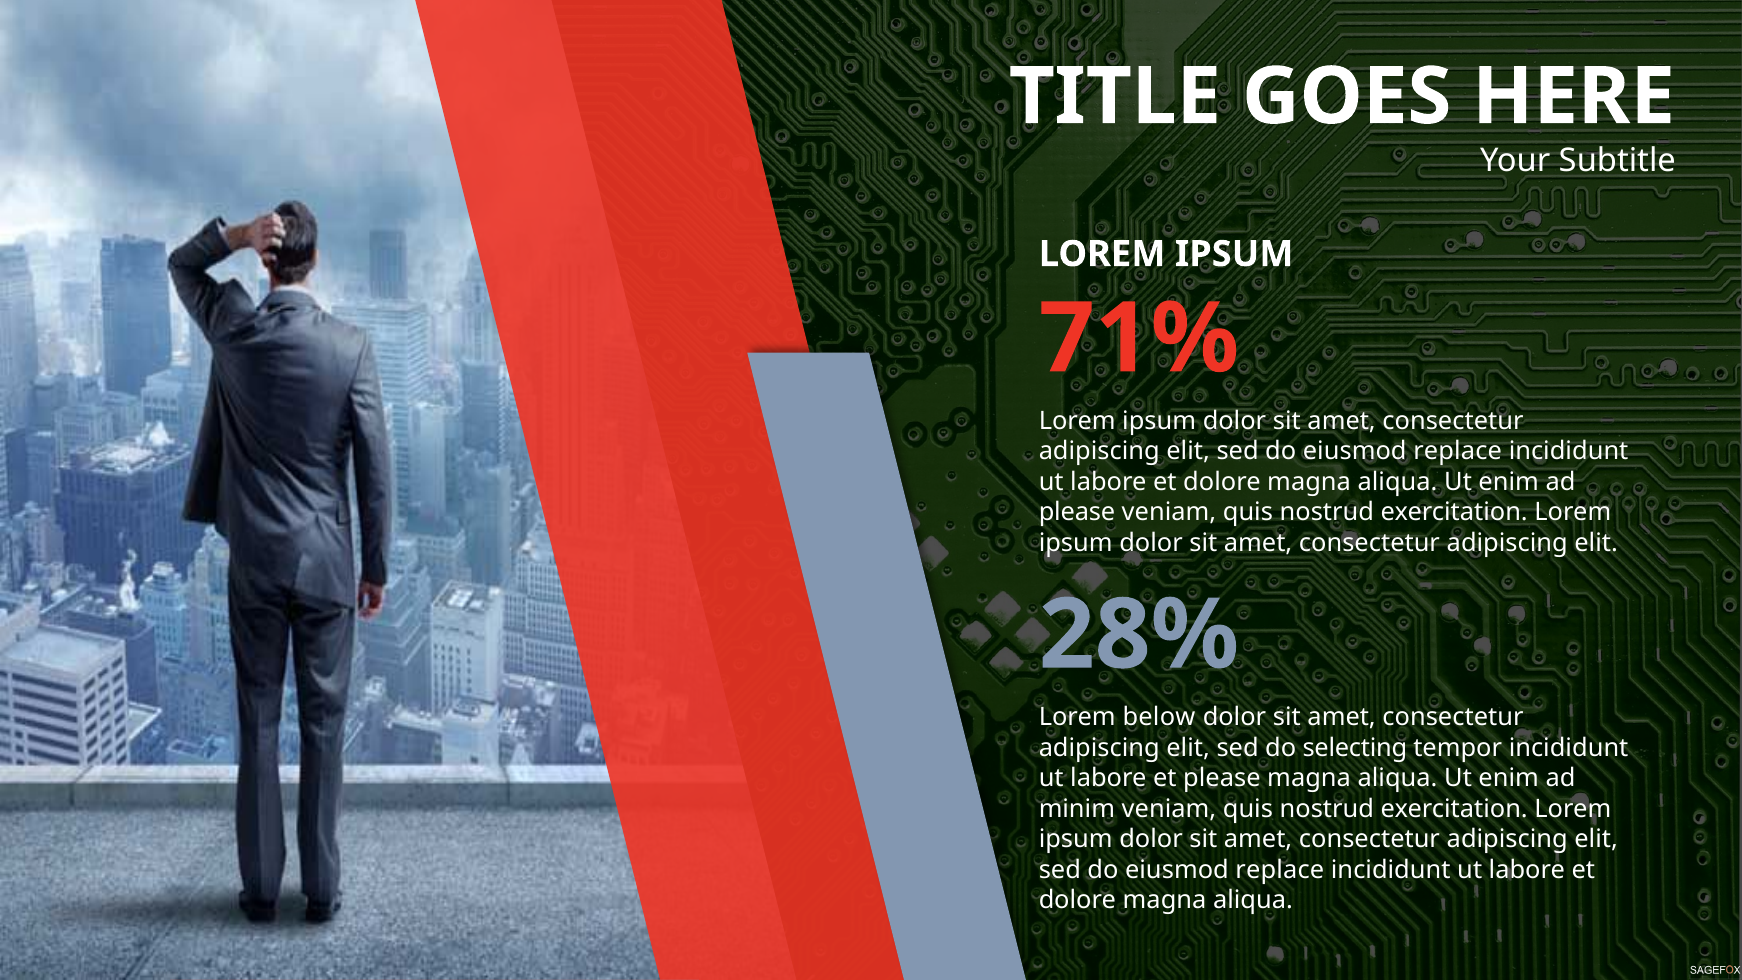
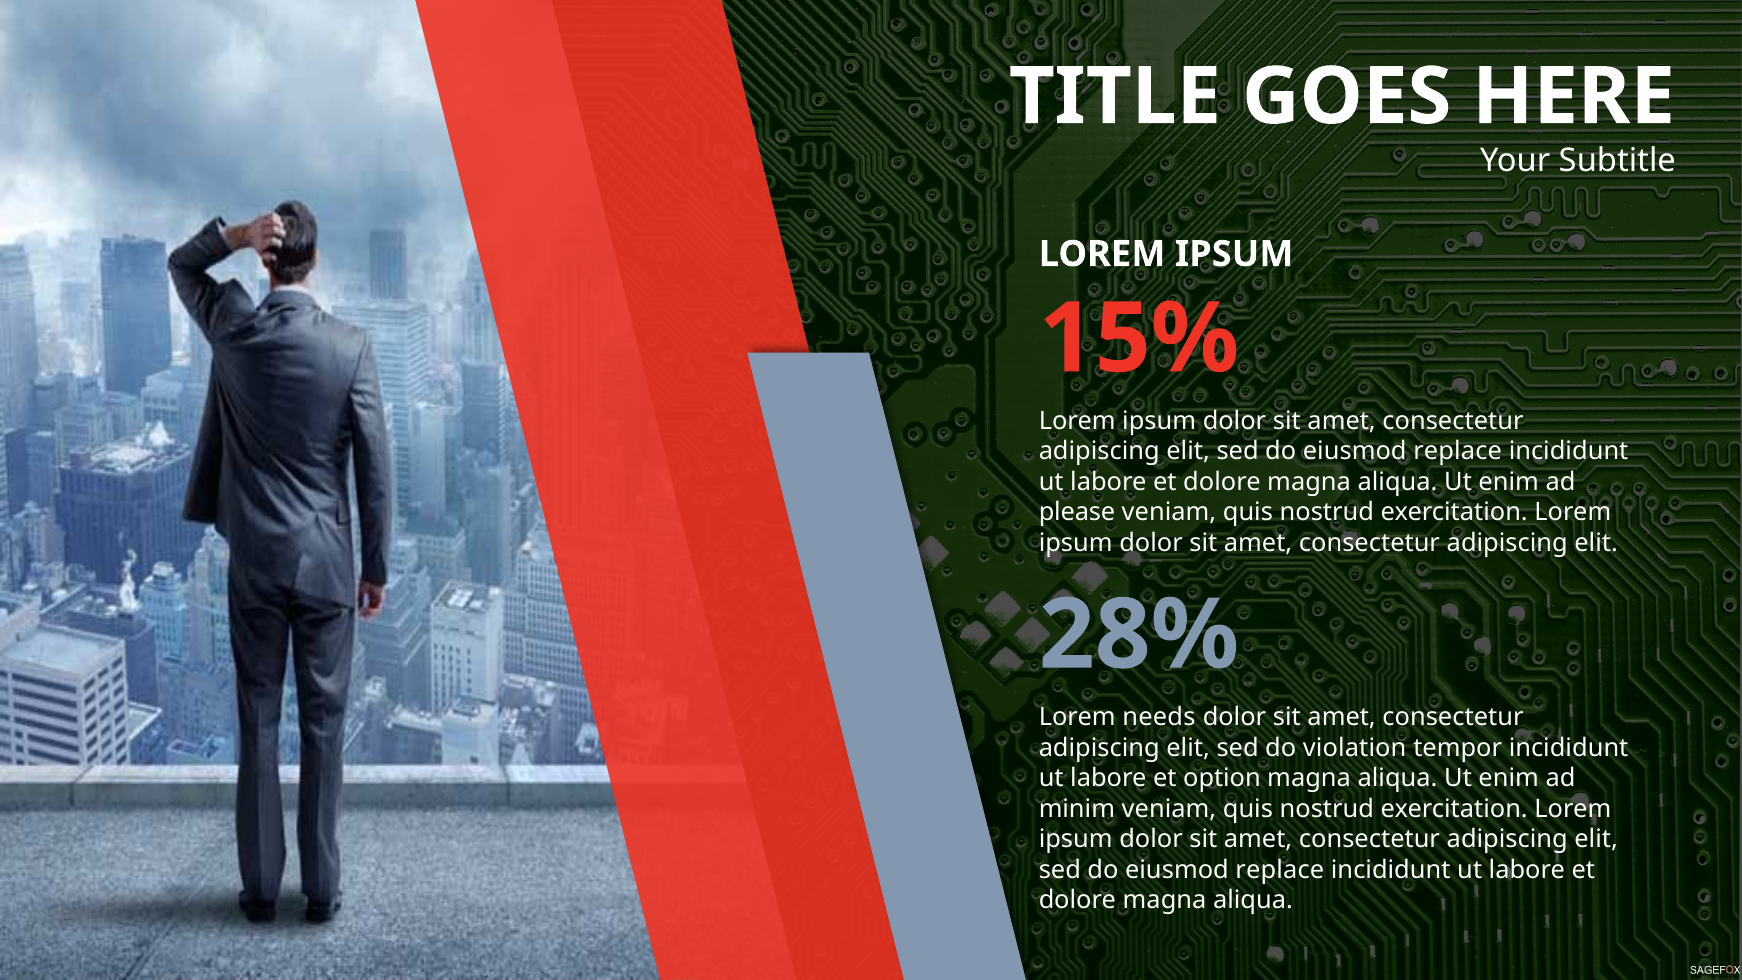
71%: 71% -> 15% (1139, 339)
below: below -> needs (1159, 717)
selecting: selecting -> violation (1355, 748)
et please: please -> option (1222, 778)
